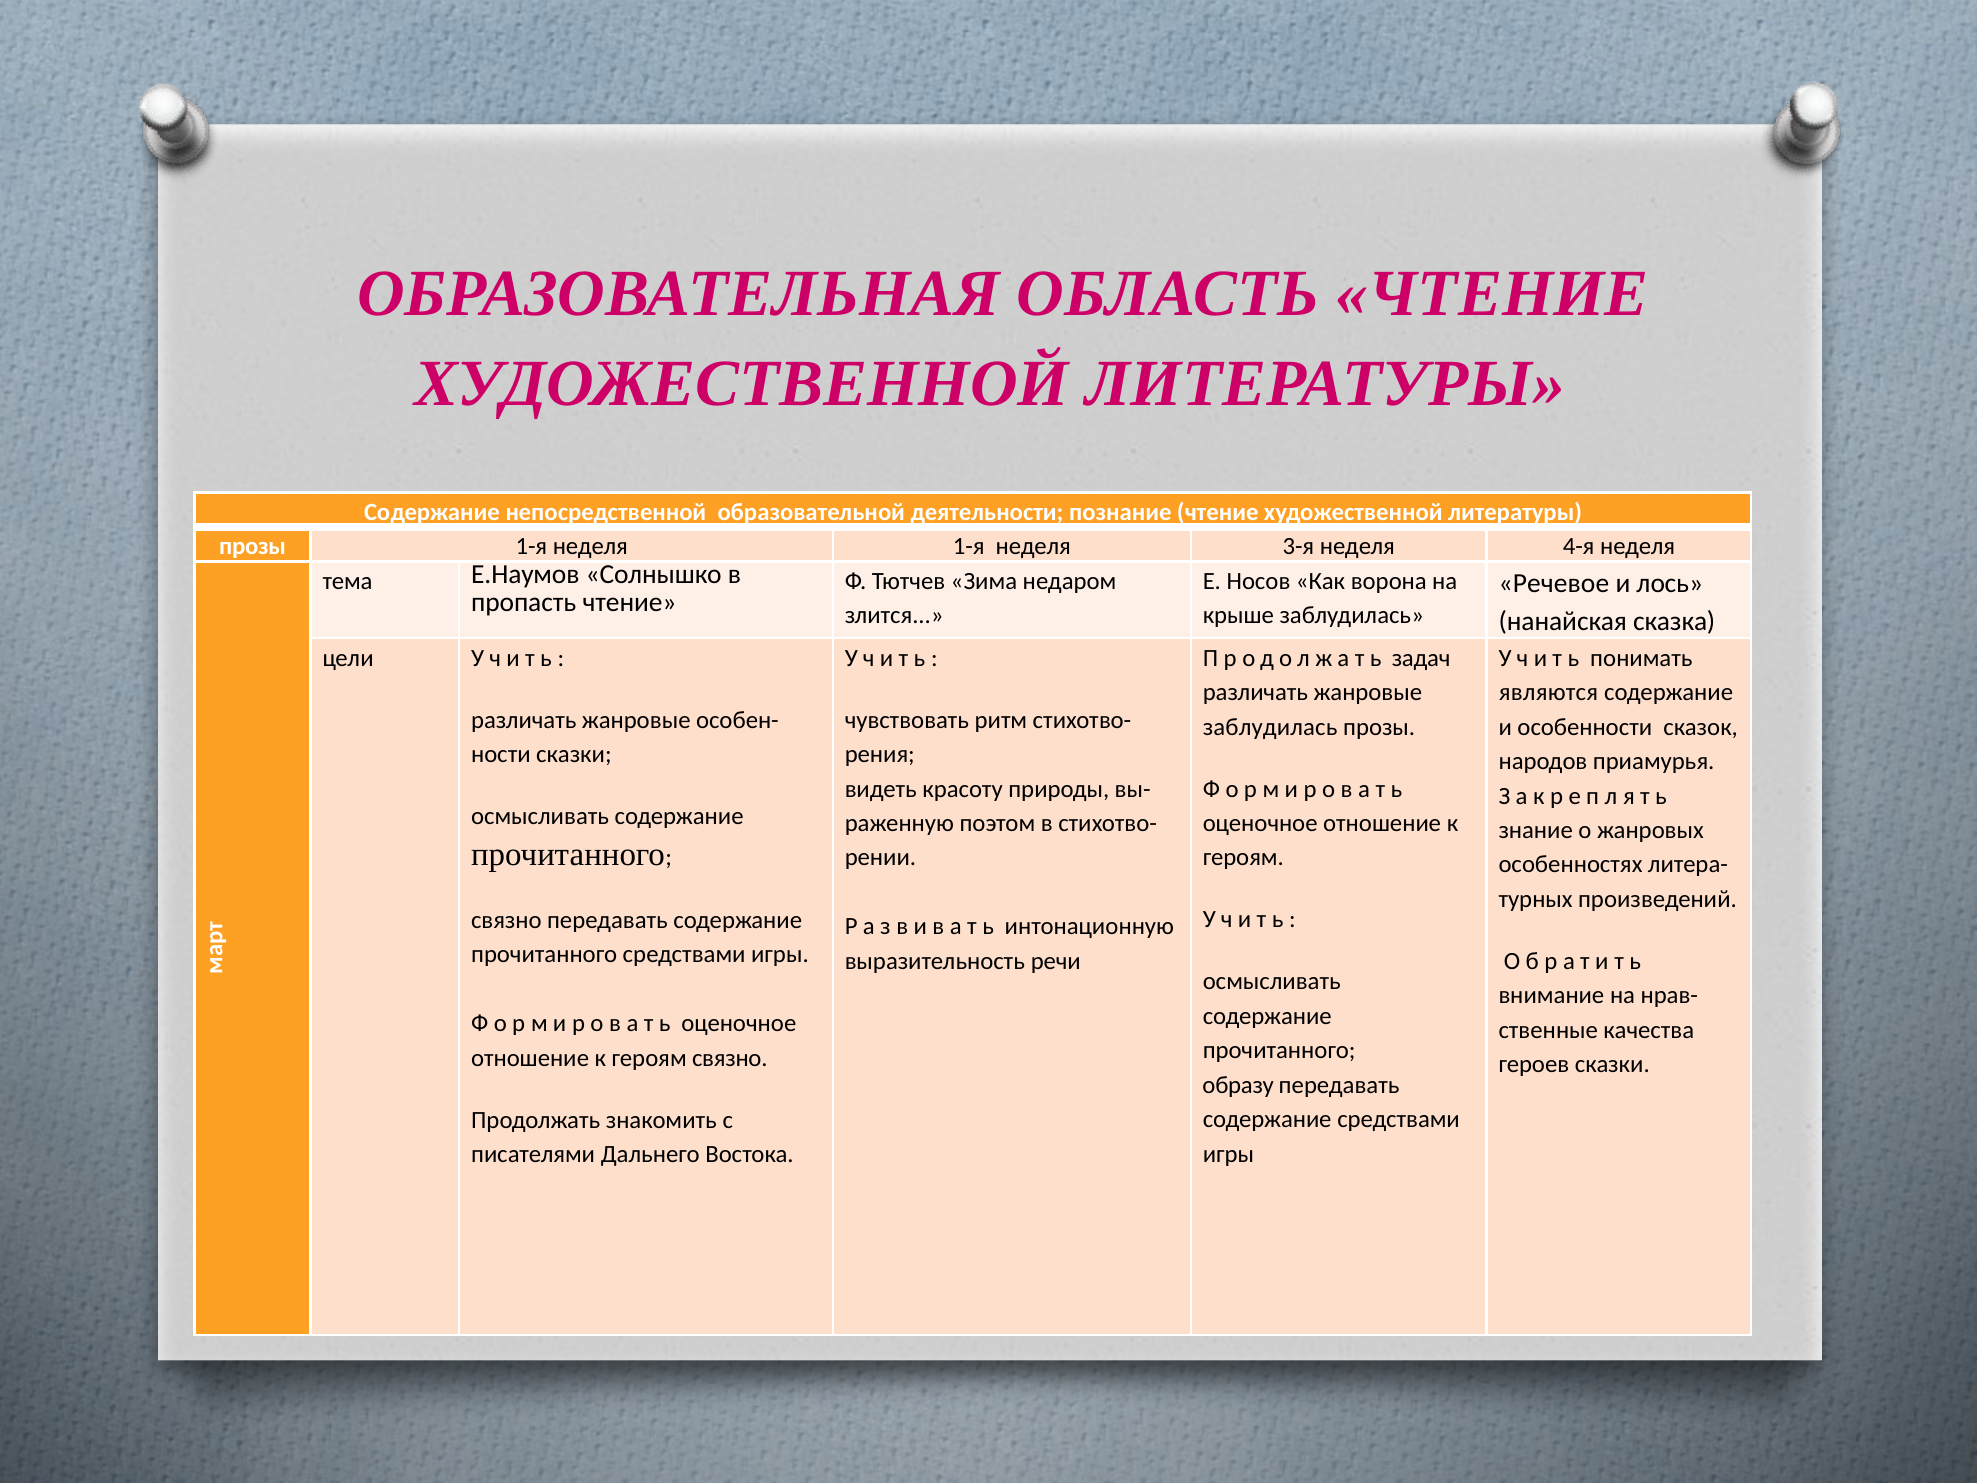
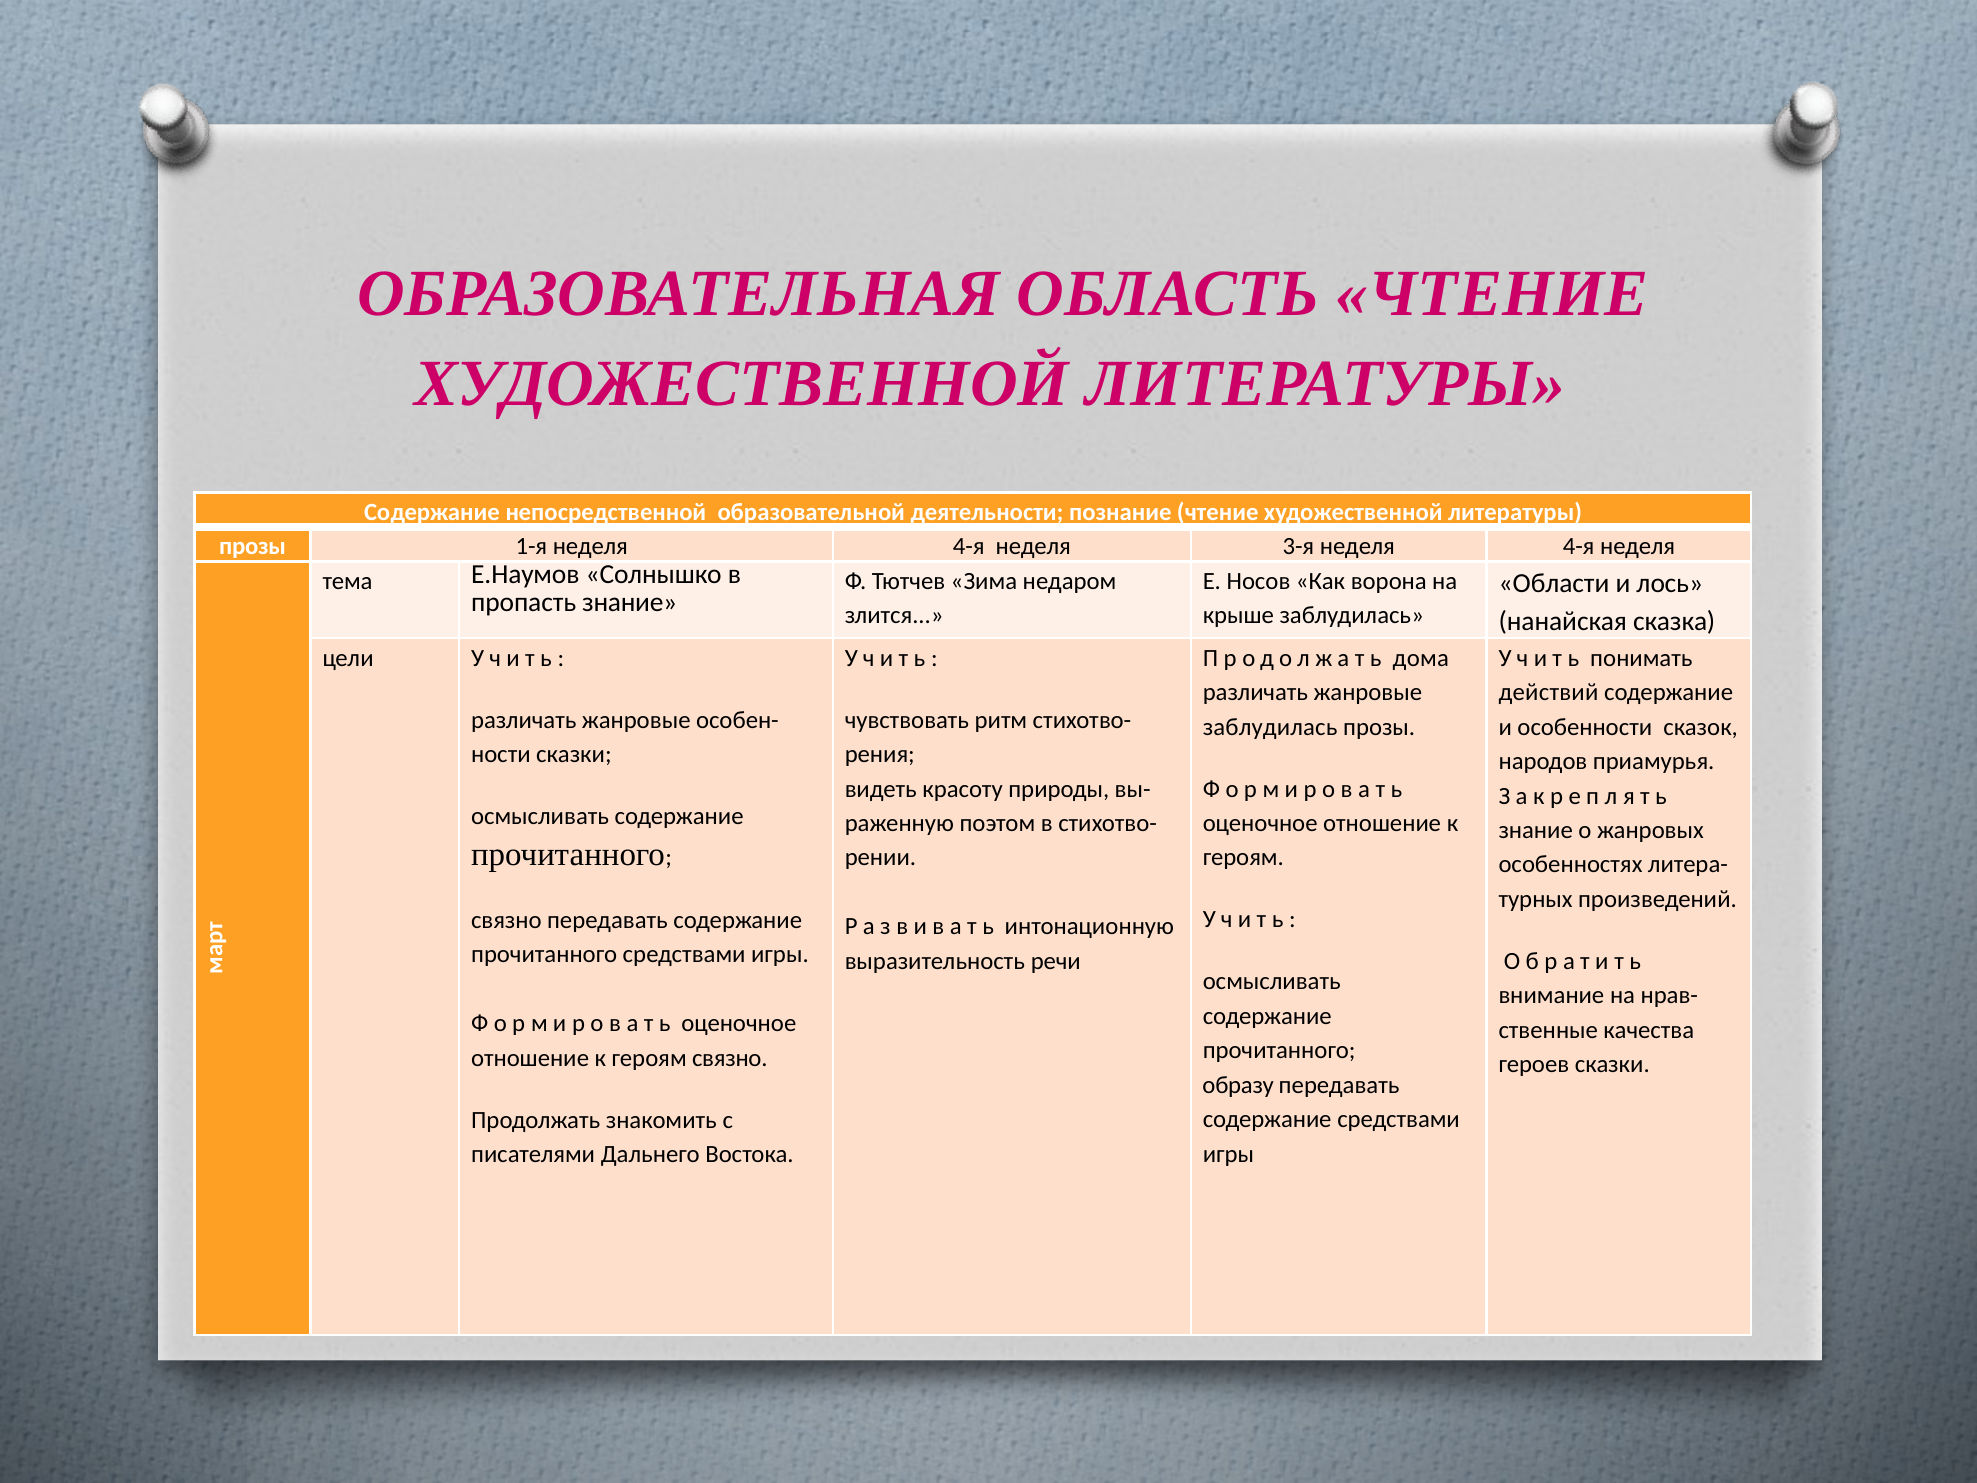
1-я неделя 1-я: 1-я -> 4-я (969, 547)
Речевое: Речевое -> Области (1554, 583)
пропасть чтение: чтение -> знание (630, 603)
задач: задач -> дома (1421, 658)
являются: являются -> действий (1549, 692)
